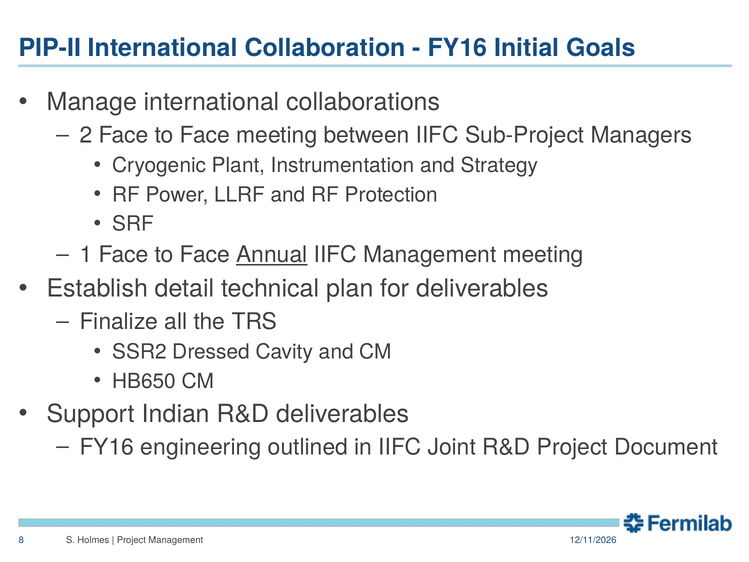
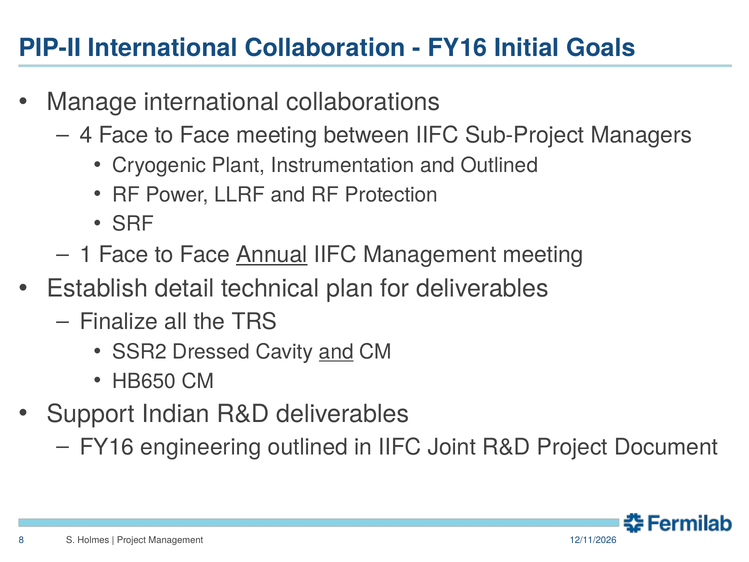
2: 2 -> 4 (86, 135)
and Strategy: Strategy -> Outlined (499, 166)
and underline: none -> present (336, 352)
